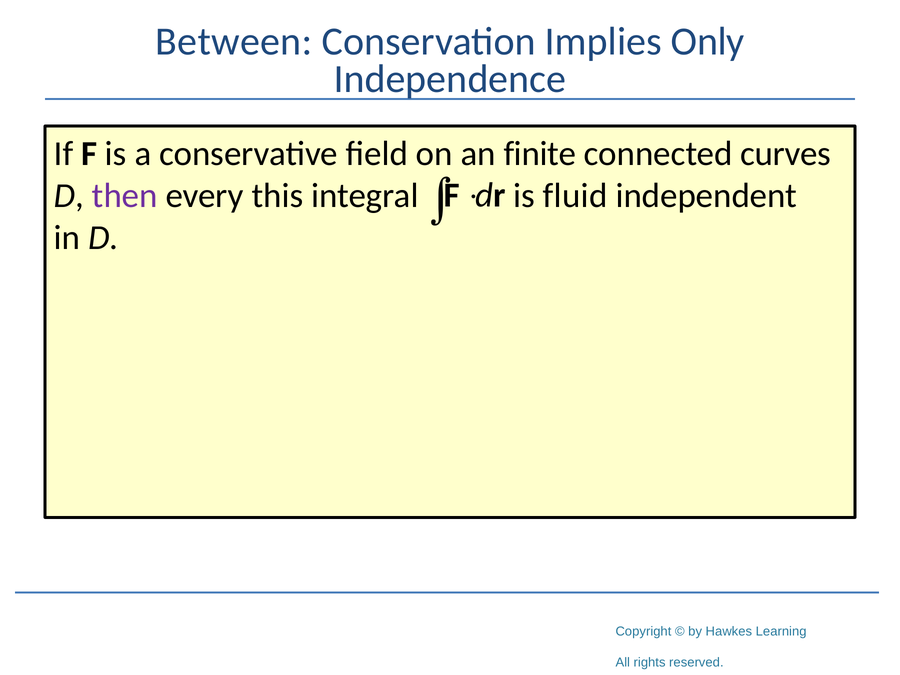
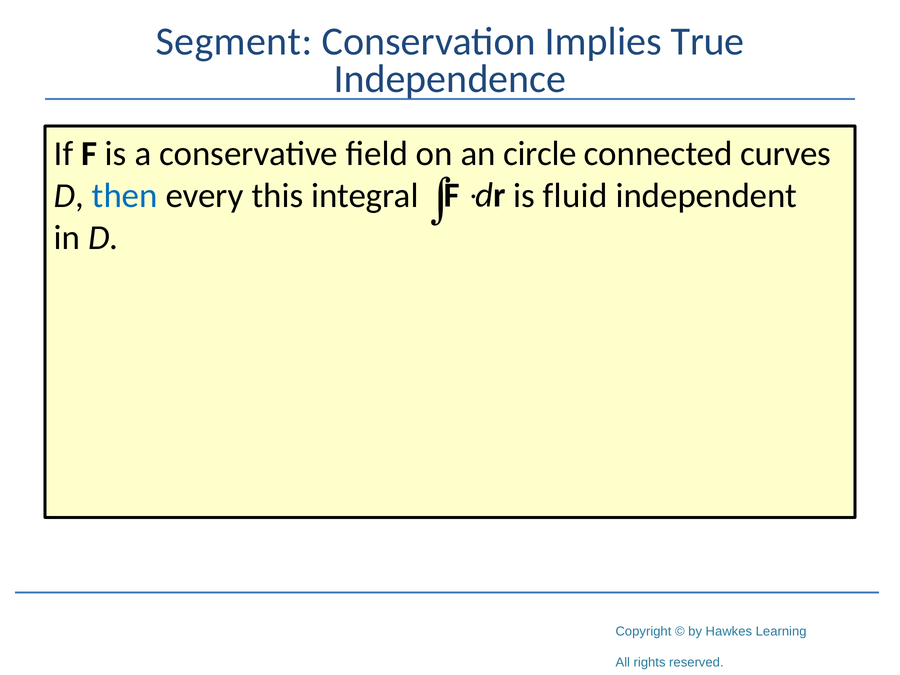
Between: Between -> Segment (234, 42)
Only: Only -> True (708, 42)
finite: finite -> circle (540, 154)
then colour: purple -> blue (125, 196)
